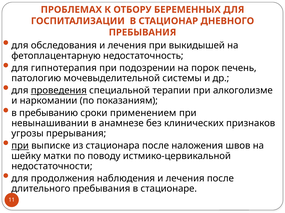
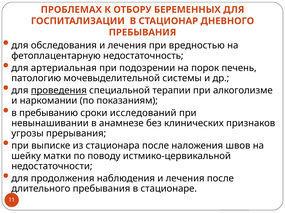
выкидышей: выкидышей -> вредностью (197, 46)
гипнотерапия: гипнотерапия -> артериальная (64, 68)
применением: применением -> исследований (143, 113)
при underline: present -> none (20, 146)
